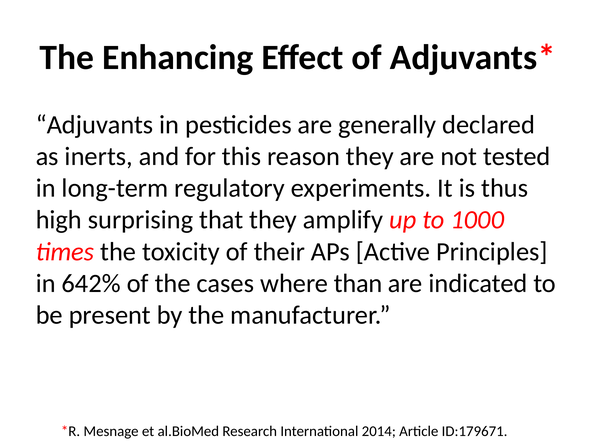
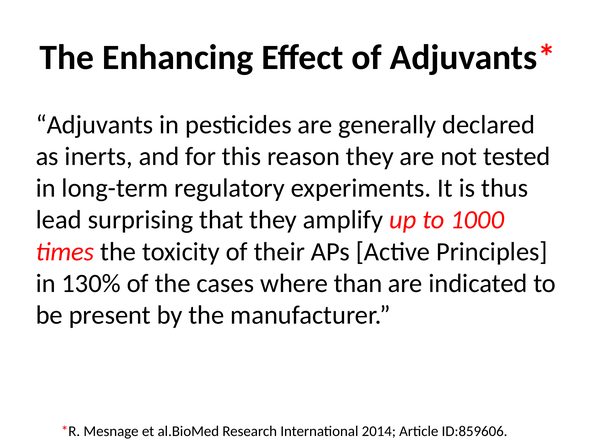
high: high -> lead (59, 220)
642%: 642% -> 130% (91, 284)
ID:179671: ID:179671 -> ID:859606 (475, 432)
